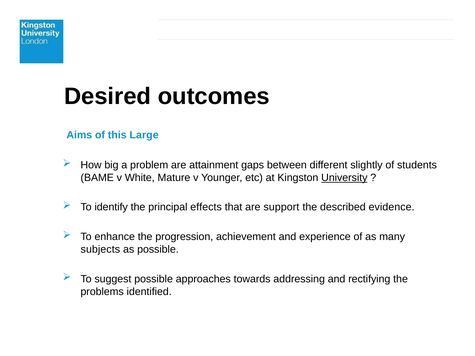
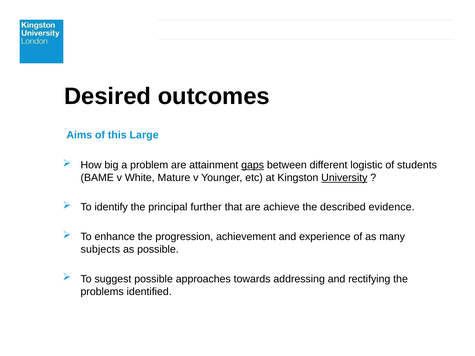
gaps underline: none -> present (253, 165)
slightly: slightly -> logistic (366, 165)
effects: effects -> further (206, 207)
support: support -> achieve (281, 207)
